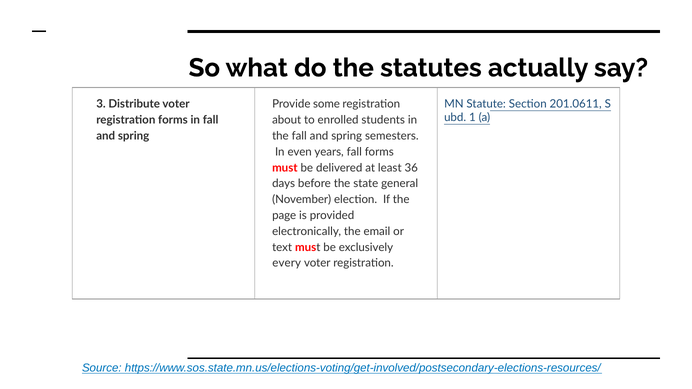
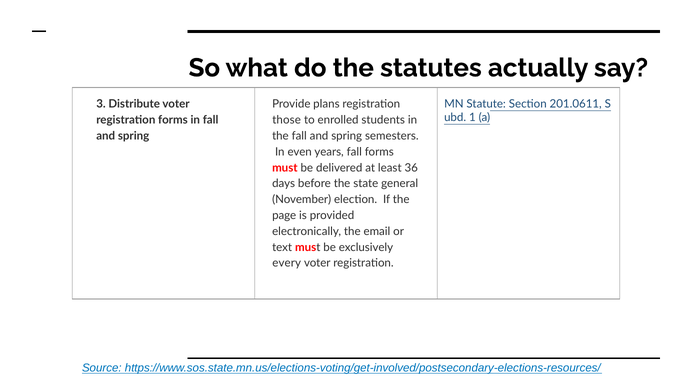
some: some -> plans (326, 104)
about: about -> those (287, 120)
